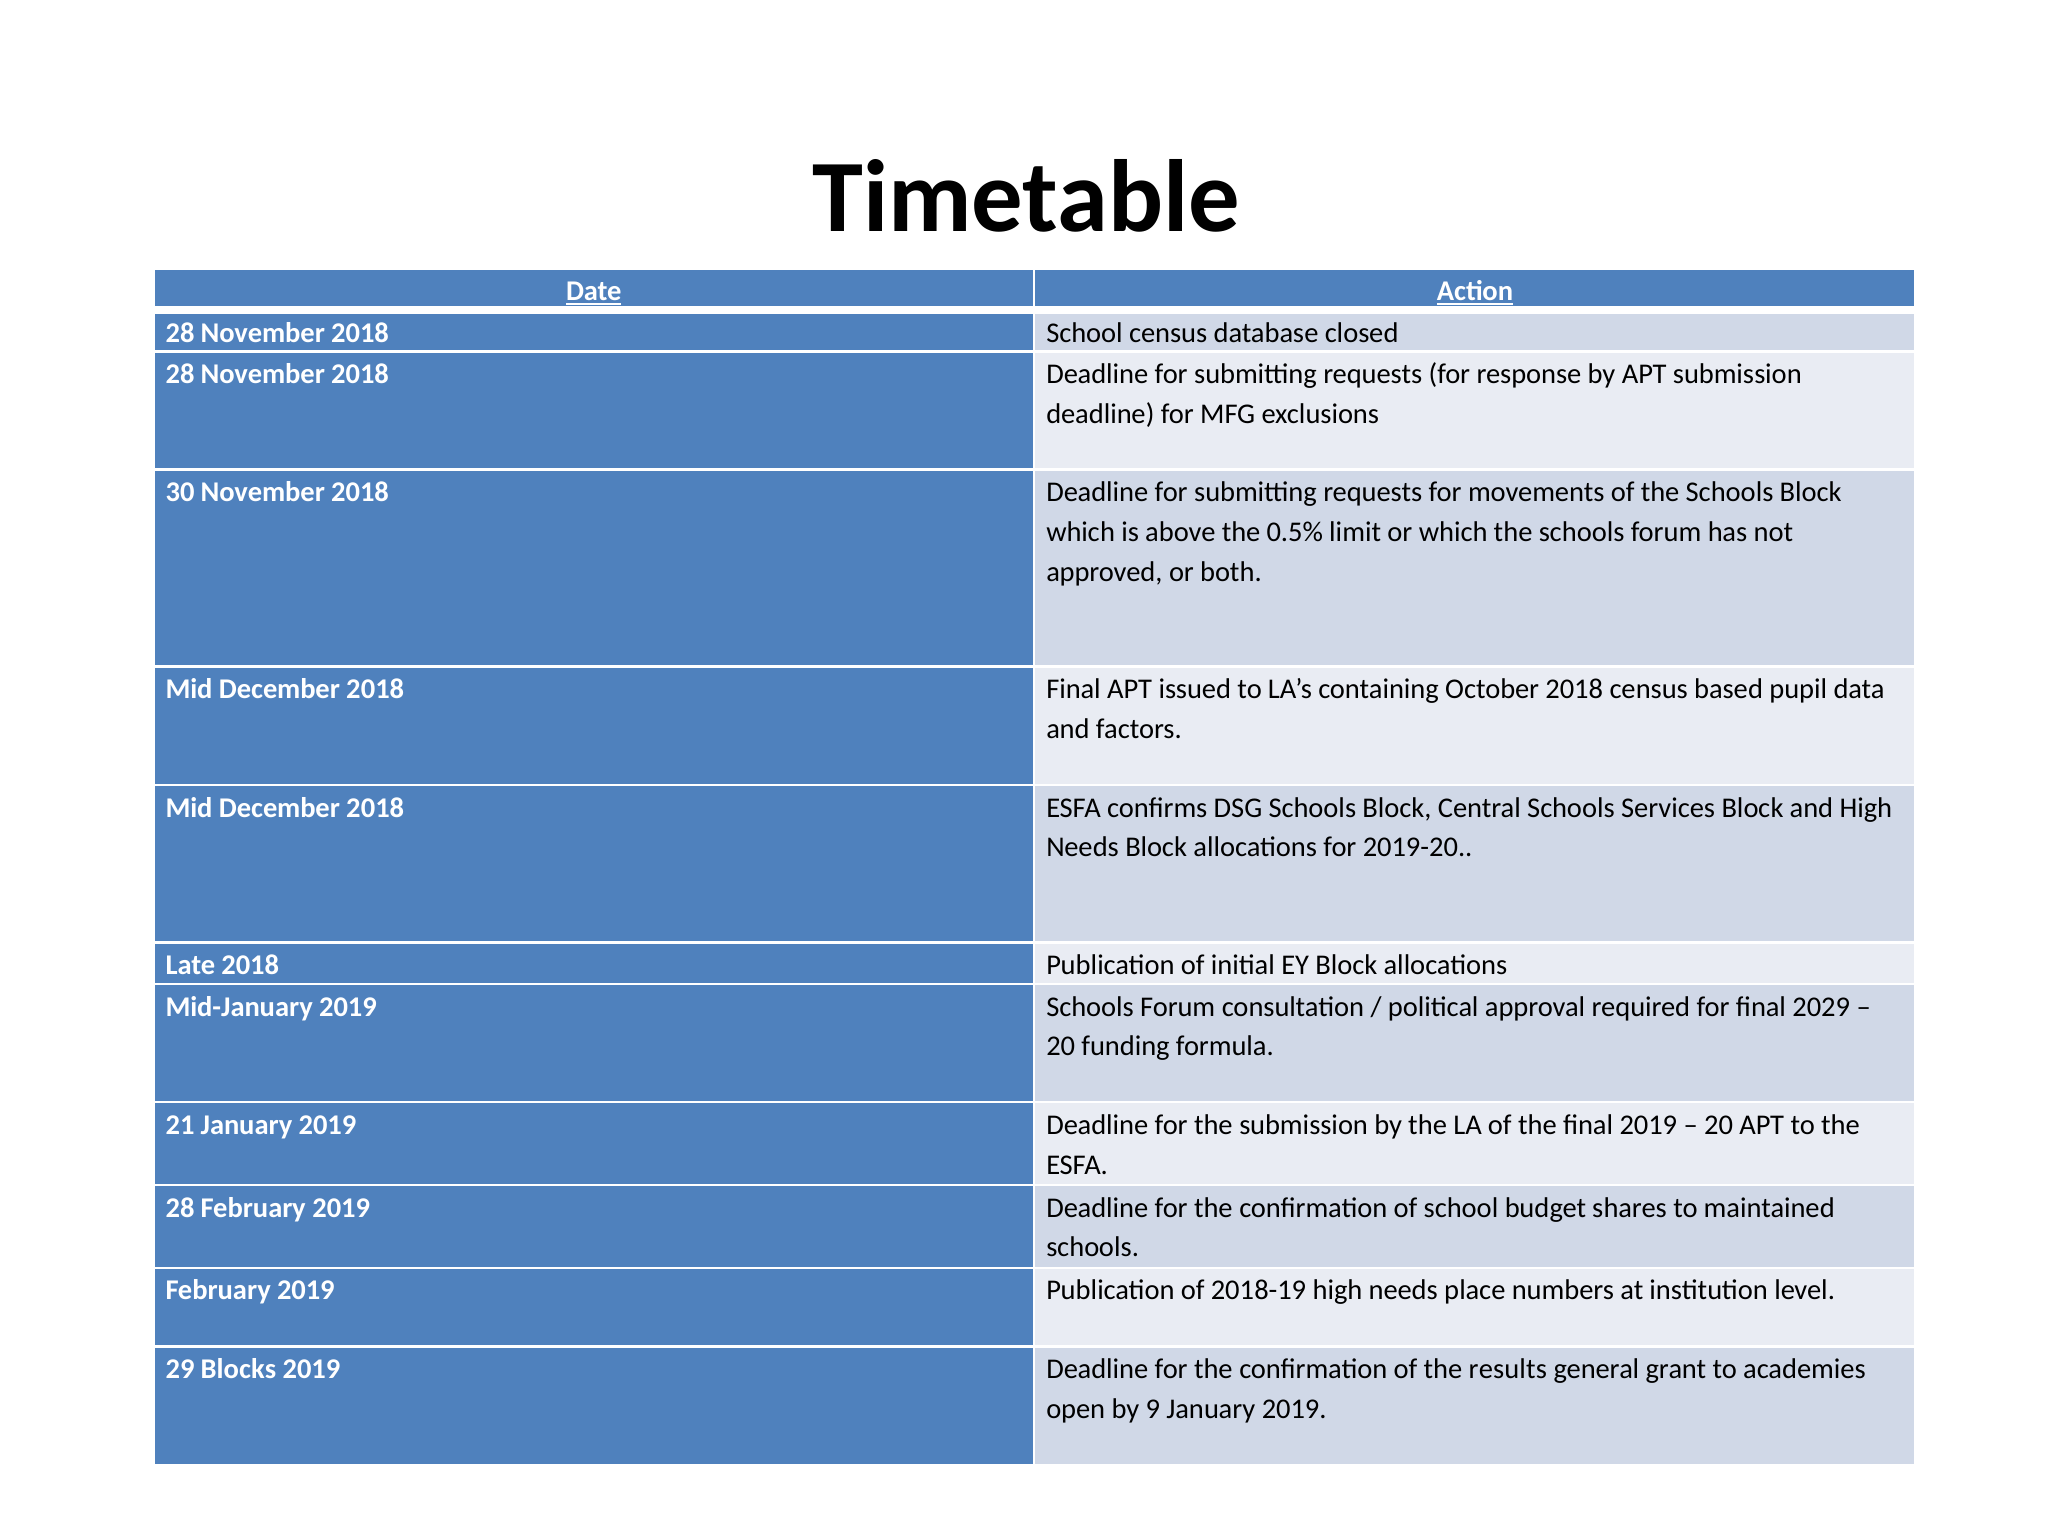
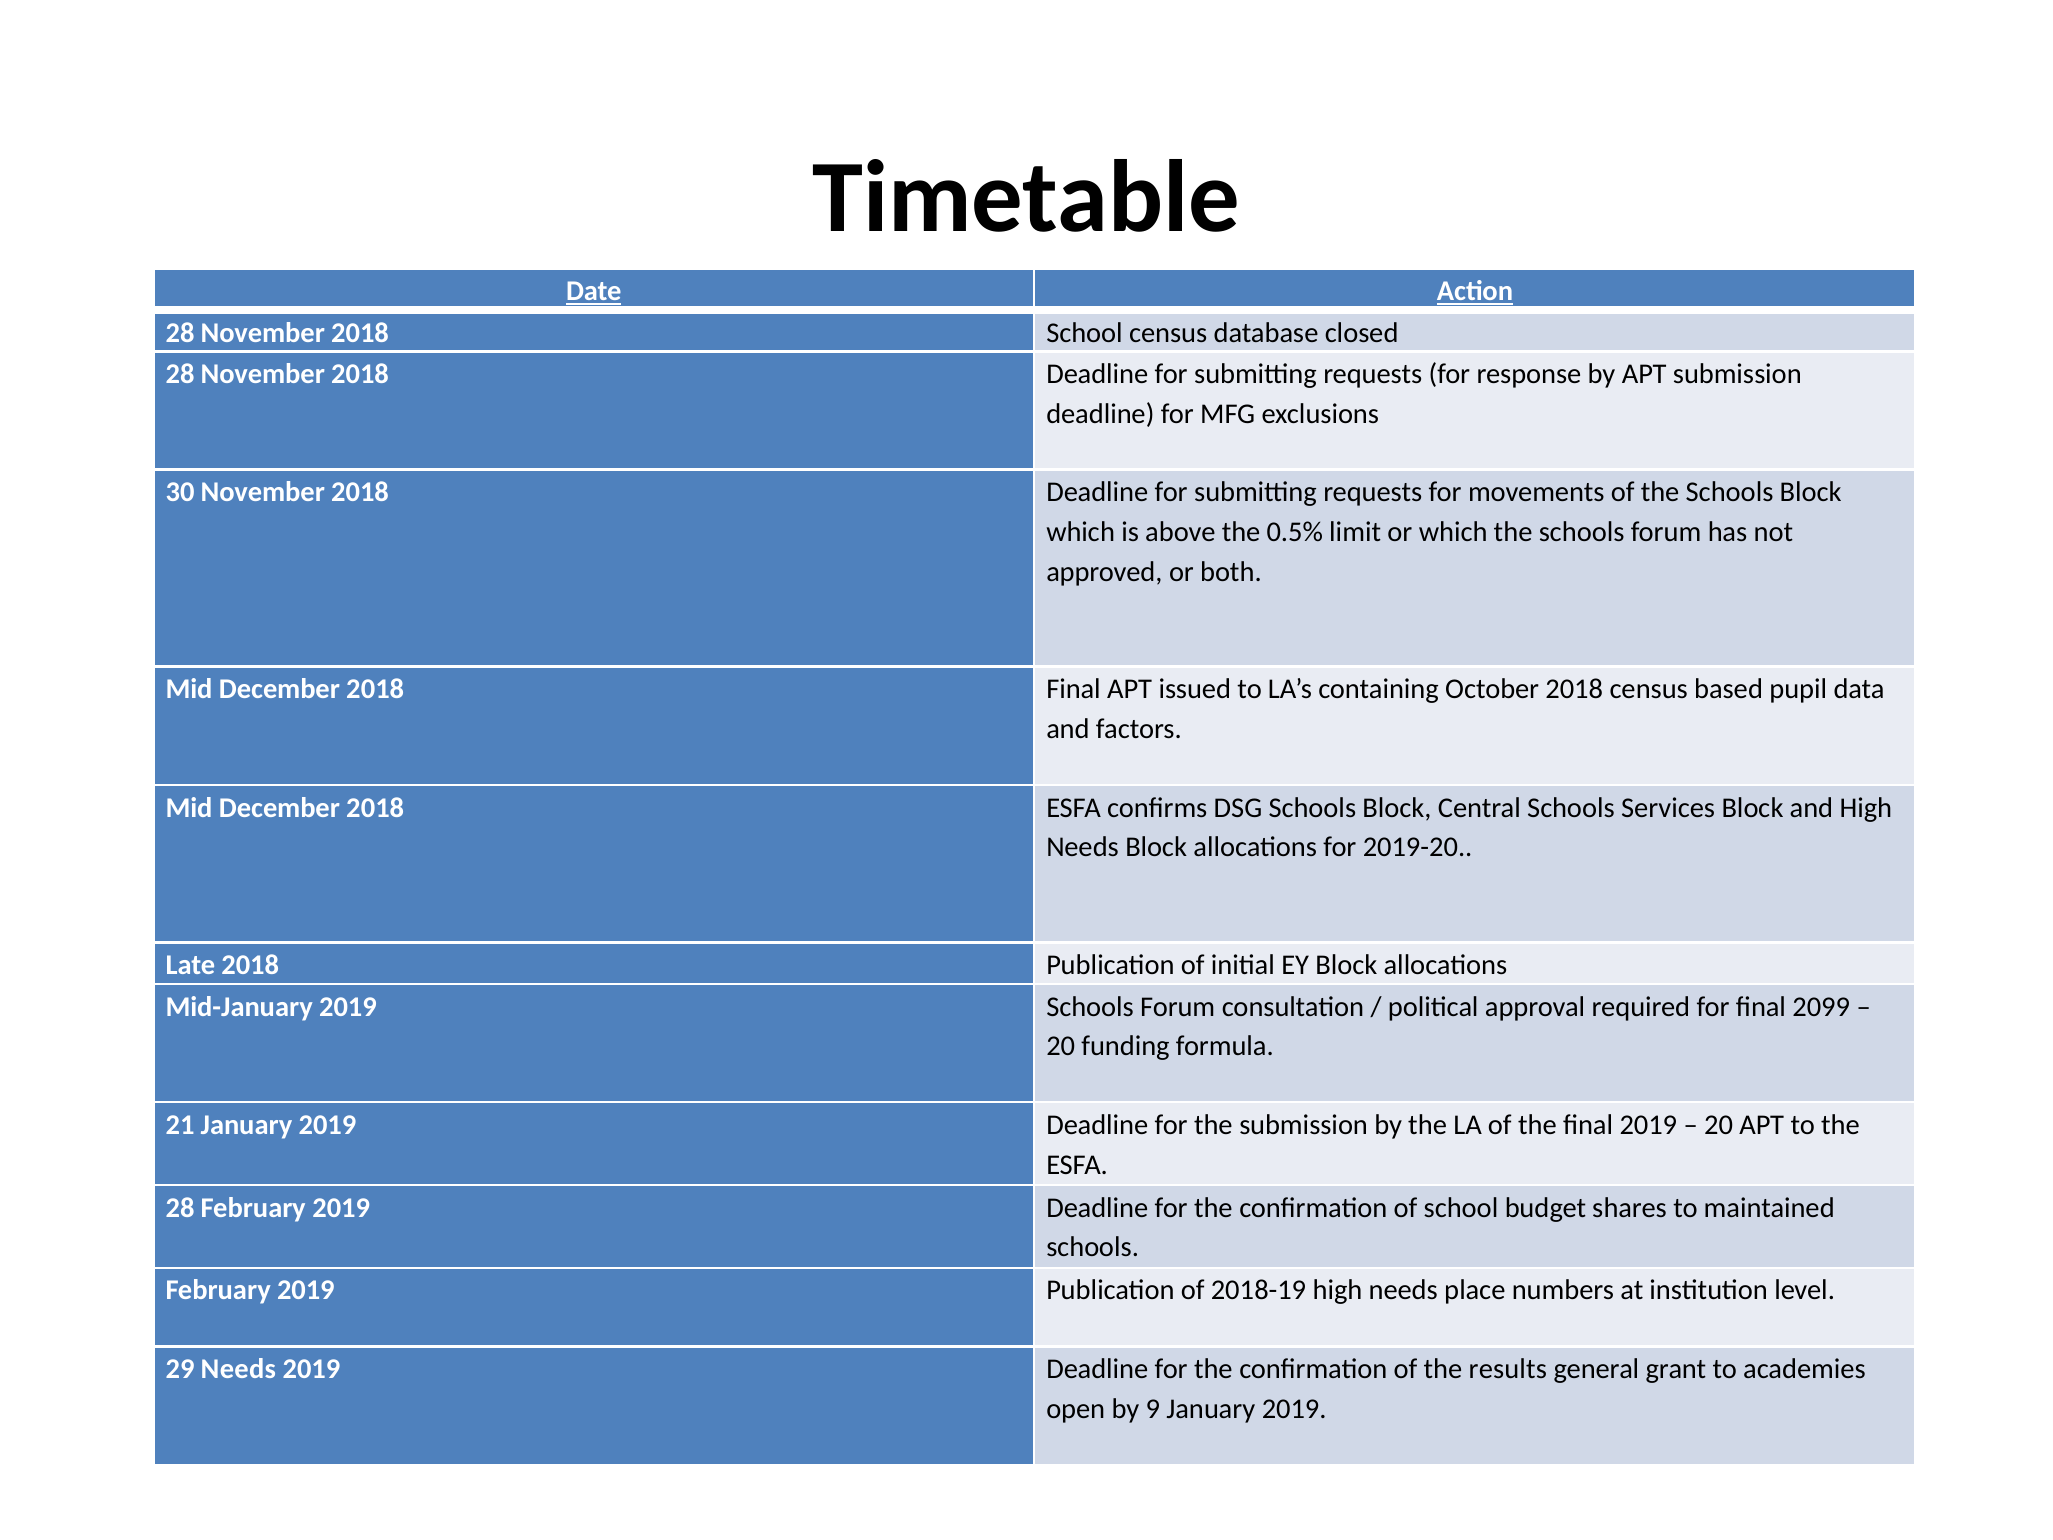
2029: 2029 -> 2099 (1821, 1006)
29 Blocks: Blocks -> Needs (238, 1369)
